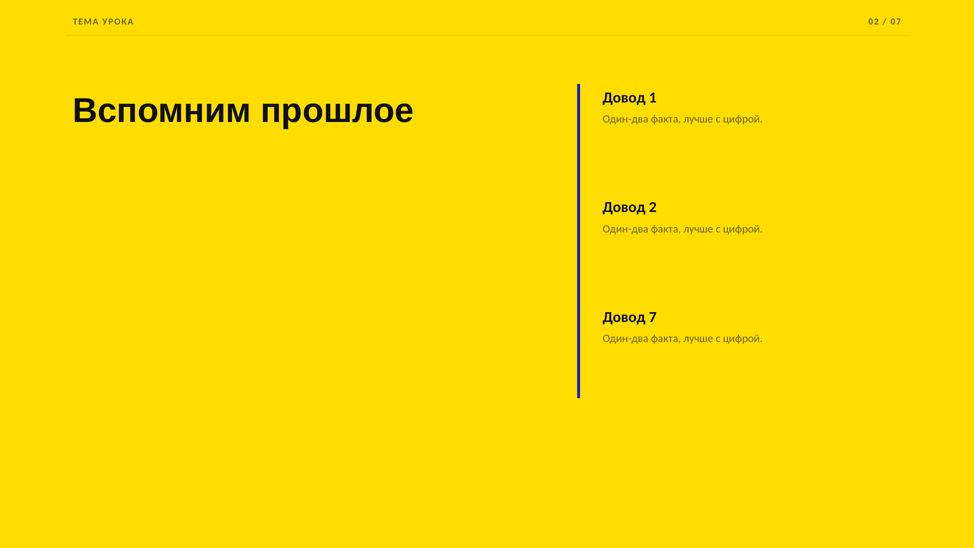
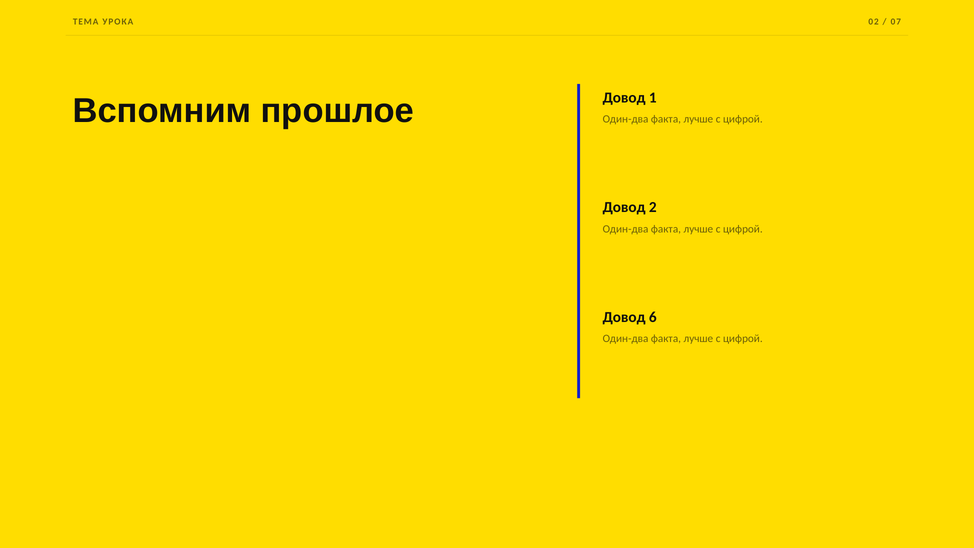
7: 7 -> 6 (653, 317)
